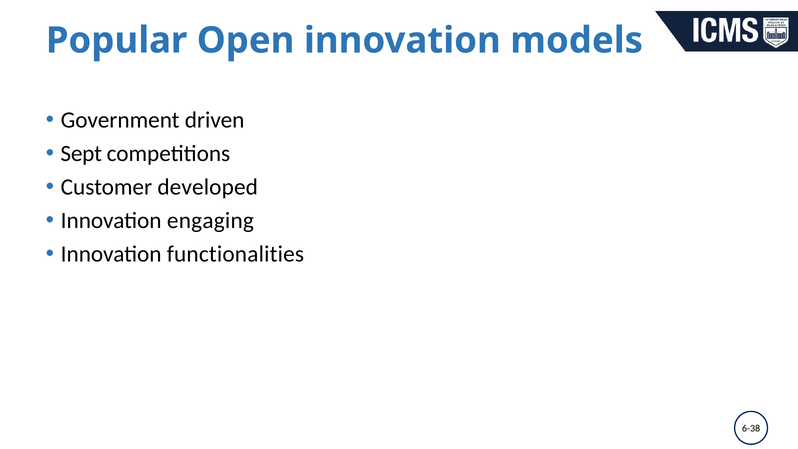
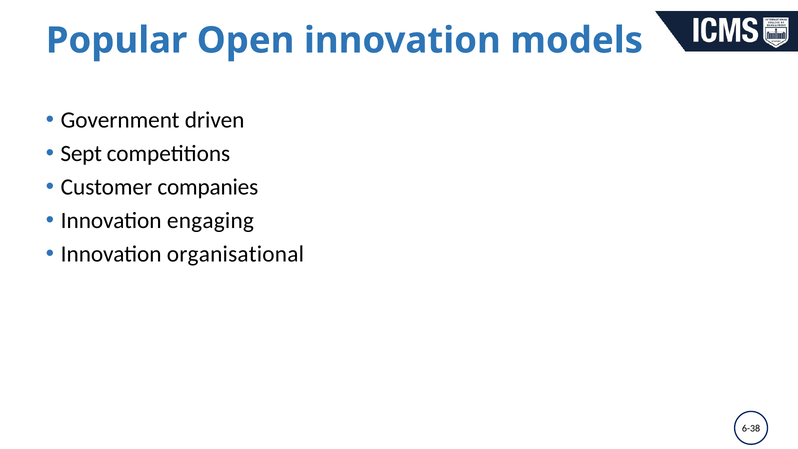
developed: developed -> companies (208, 187)
functionalities: functionalities -> organisational (235, 254)
